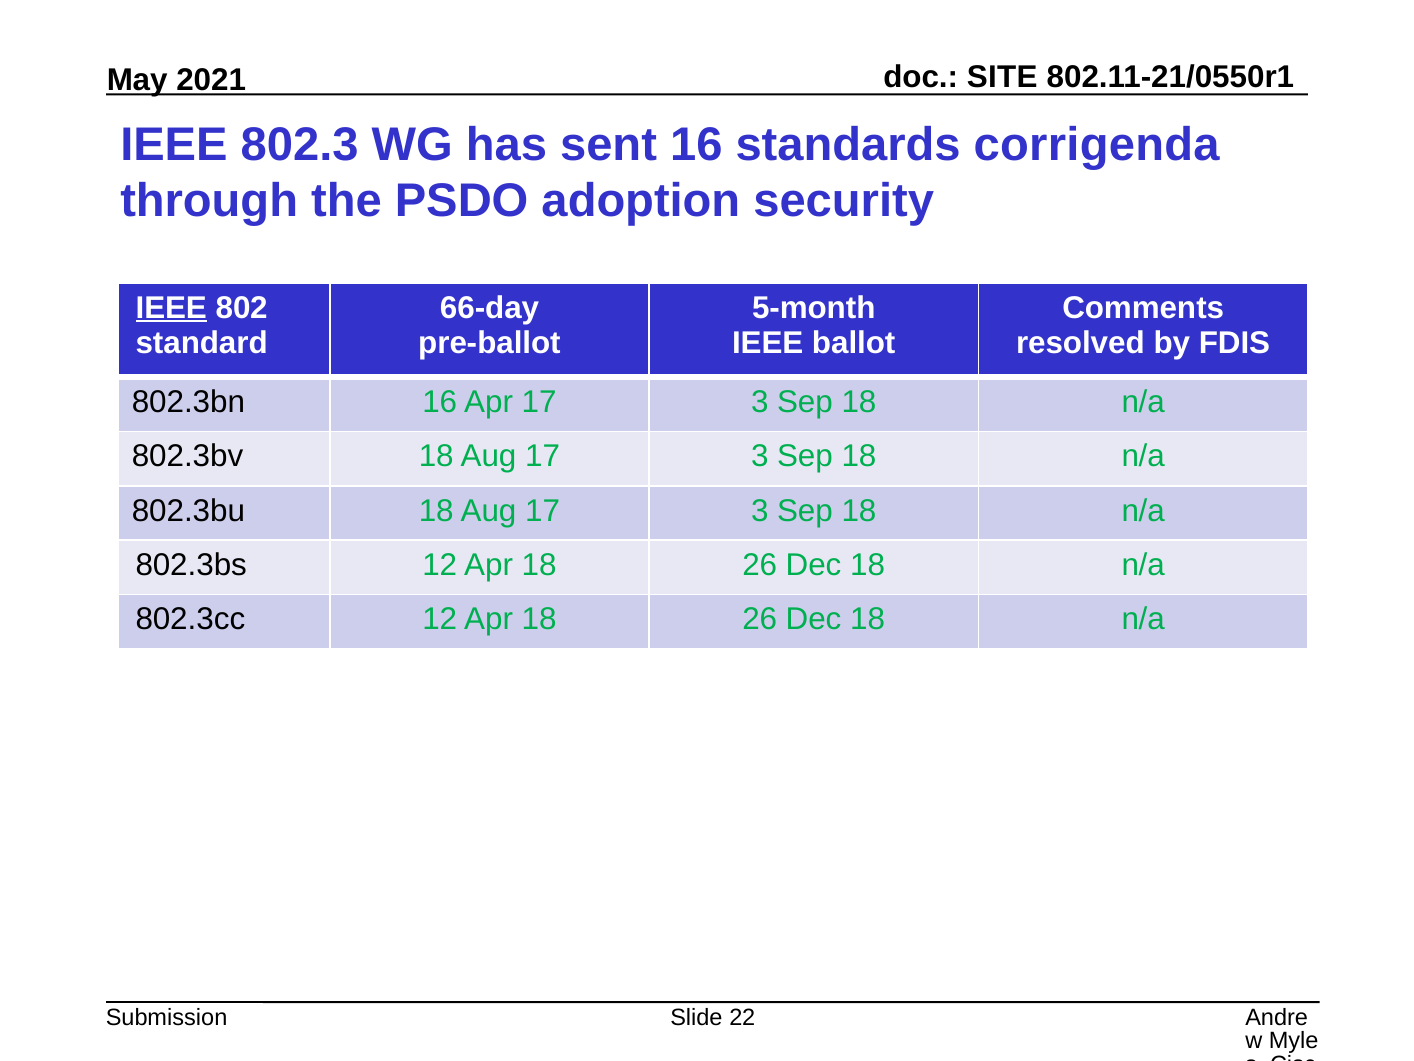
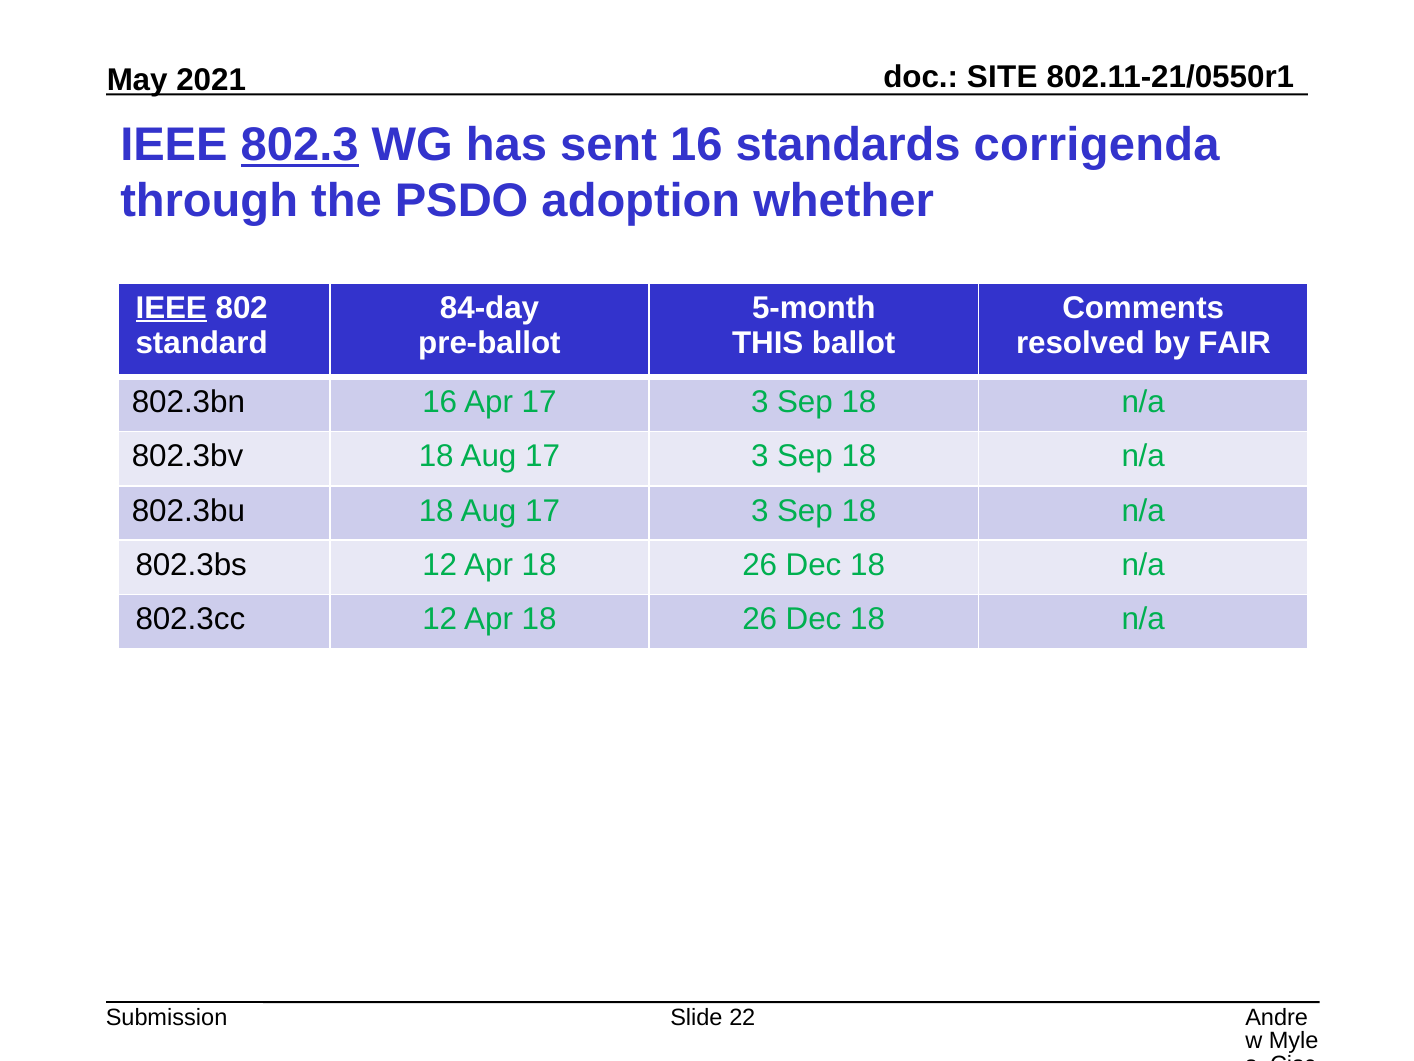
802.3 underline: none -> present (300, 145)
security: security -> whether (844, 201)
66-day: 66-day -> 84-day (490, 308)
IEEE: IEEE -> THIS (768, 343)
FDIS: FDIS -> FAIR (1235, 343)
